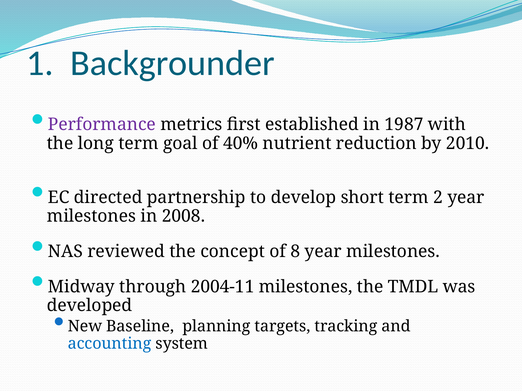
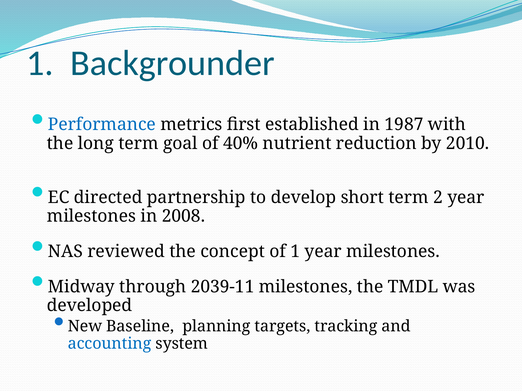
Performance colour: purple -> blue (102, 125)
of 8: 8 -> 1 (295, 252)
2004-11: 2004-11 -> 2039-11 (223, 287)
